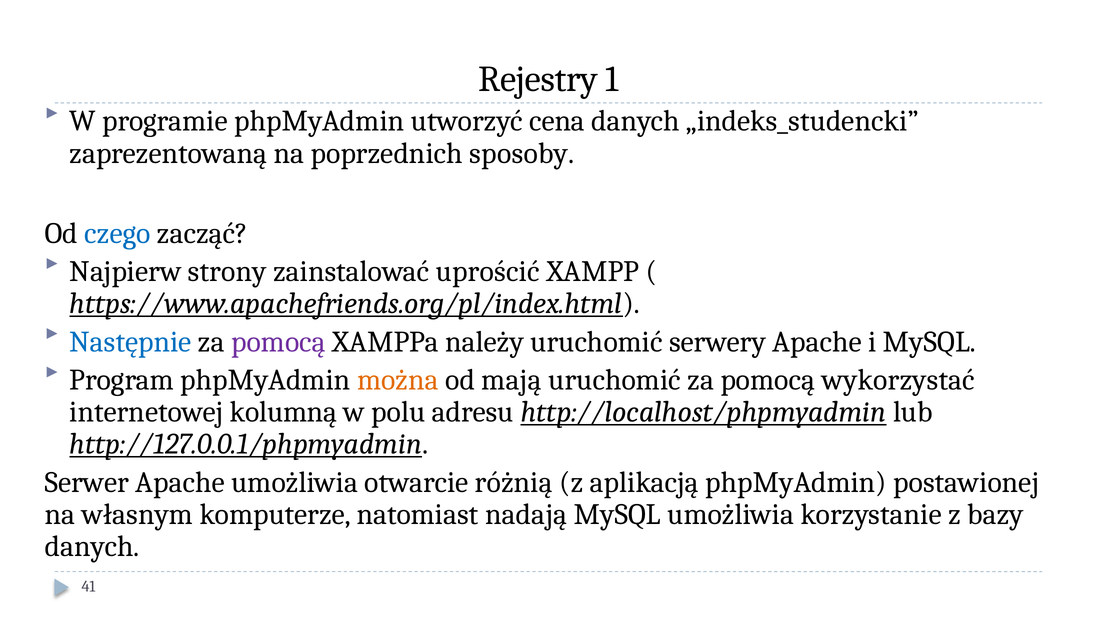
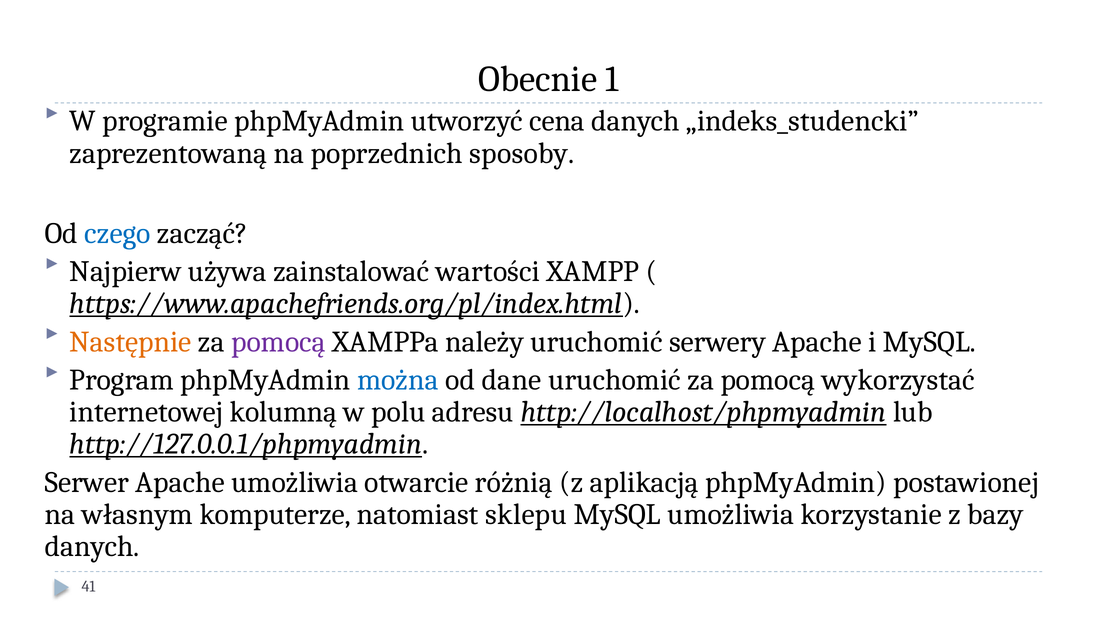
Rejestry: Rejestry -> Obecnie (538, 79)
strony: strony -> używa (227, 271)
uprościć: uprościć -> wartości (488, 271)
Następnie colour: blue -> orange (130, 342)
można colour: orange -> blue (398, 380)
mają: mają -> dane (512, 380)
nadają: nadają -> sklepu (526, 514)
